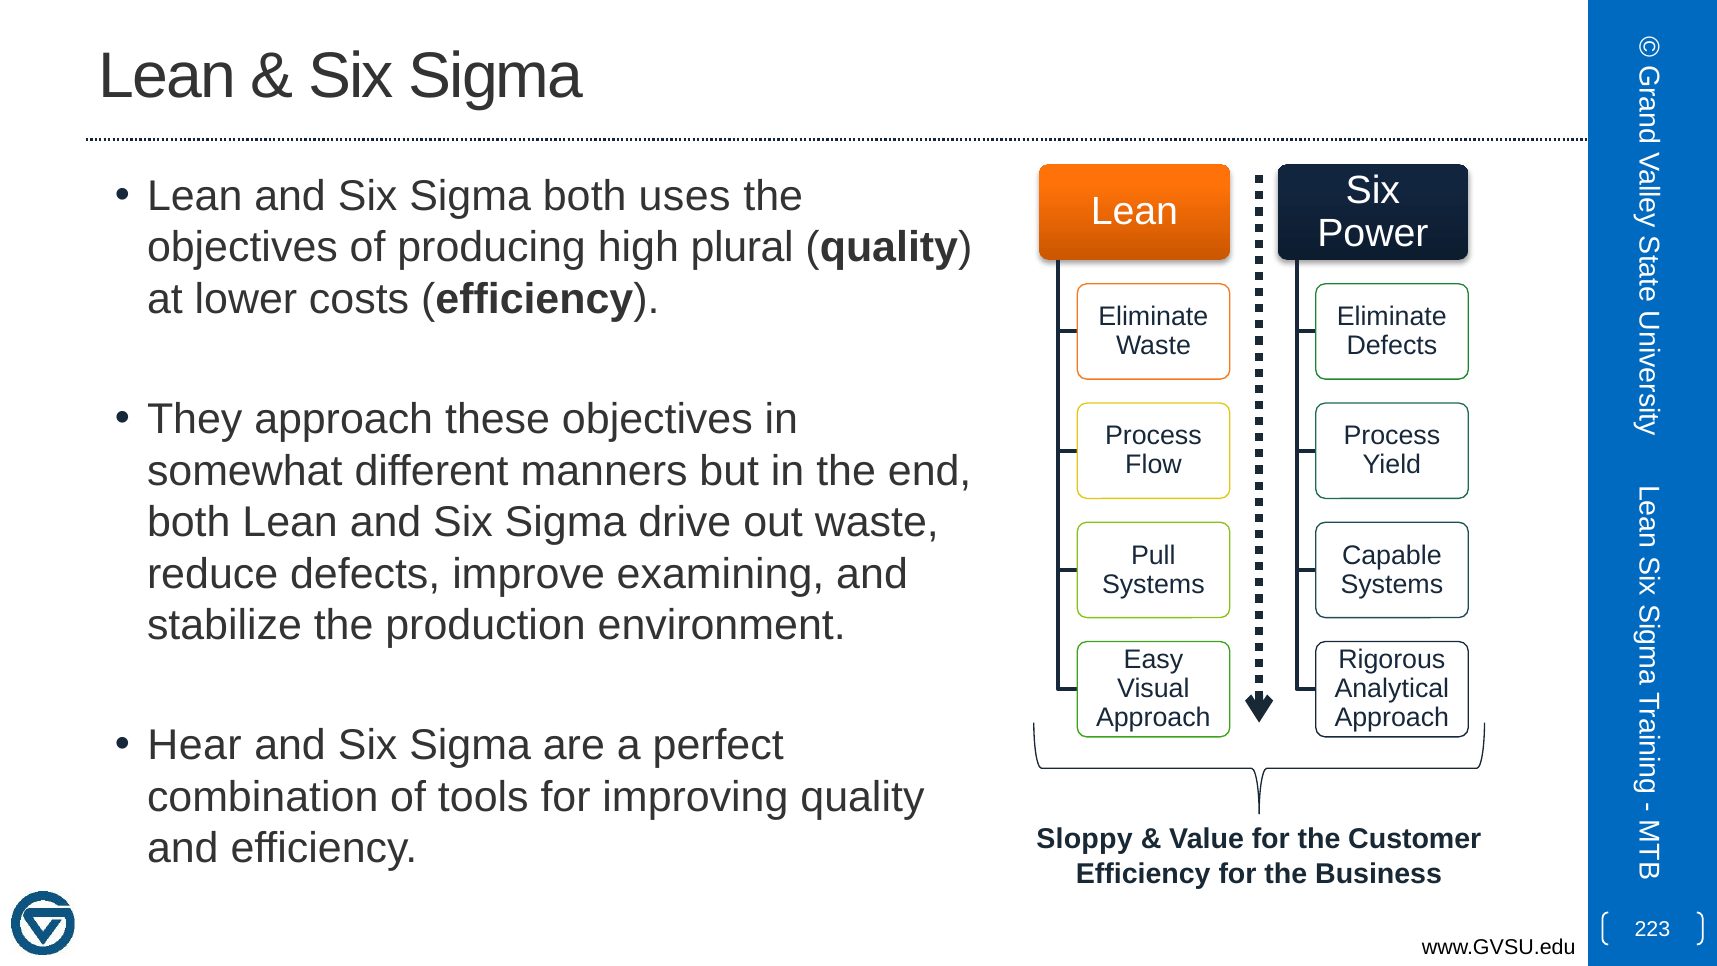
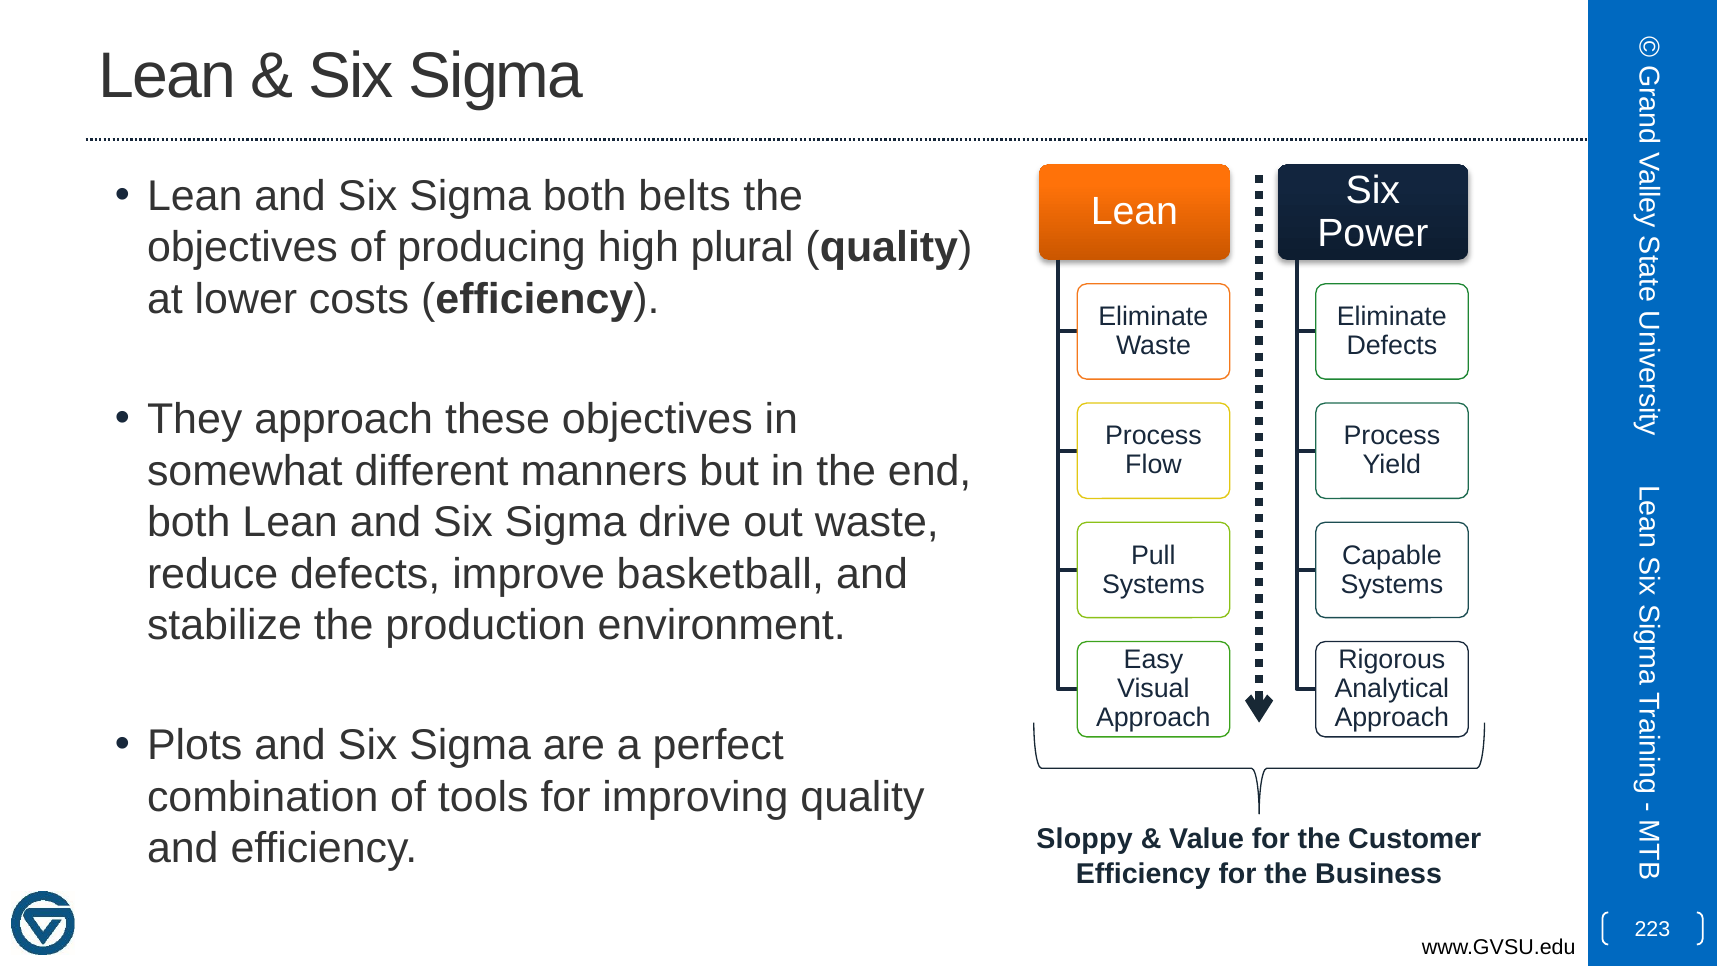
uses: uses -> belts (685, 196)
examining: examining -> basketball (720, 574)
Hear: Hear -> Plots (195, 746)
